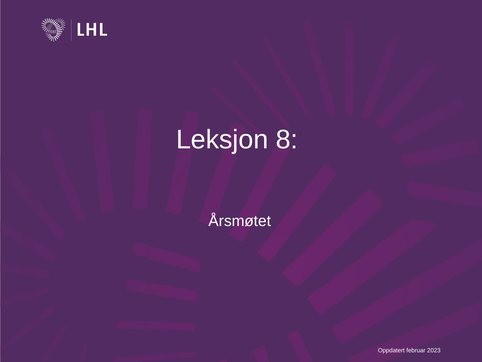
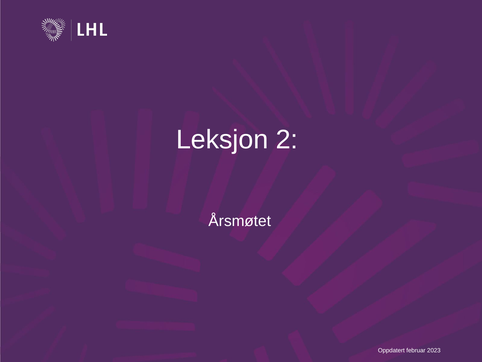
8: 8 -> 2 (287, 139)
